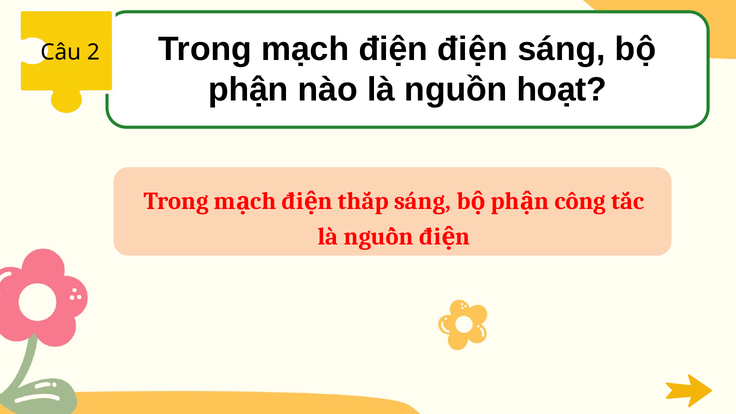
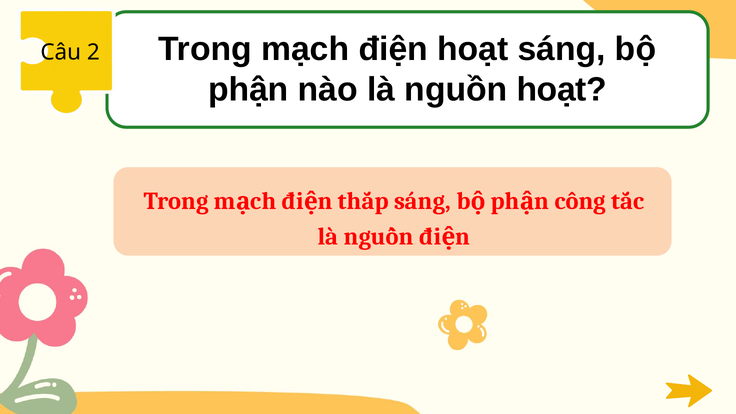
điện điện: điện -> hoạt (473, 49)
